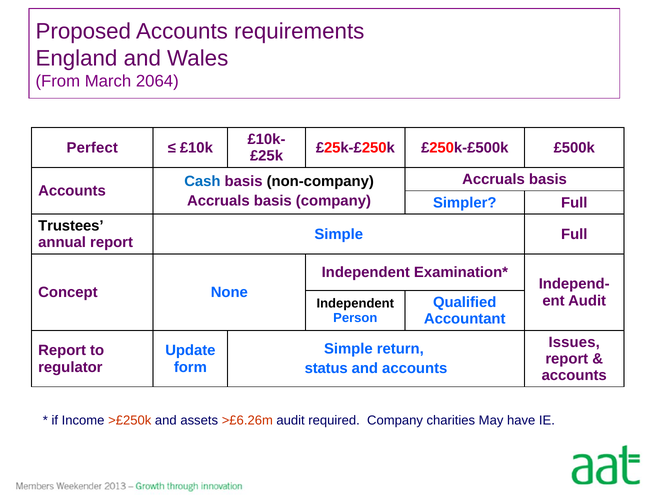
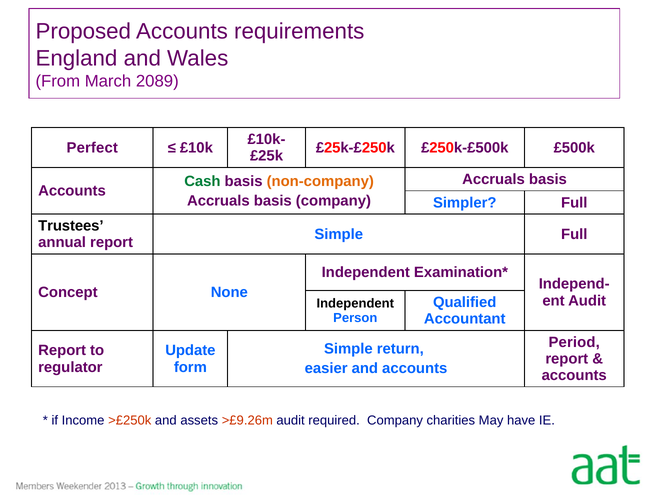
2064: 2064 -> 2089 (157, 81)
Cash colour: blue -> green (202, 181)
non-company colour: black -> orange (320, 181)
Issues: Issues -> Period (574, 342)
status: status -> easier (326, 368)
>£6.26m: >£6.26m -> >£9.26m (247, 420)
